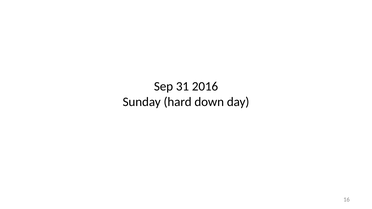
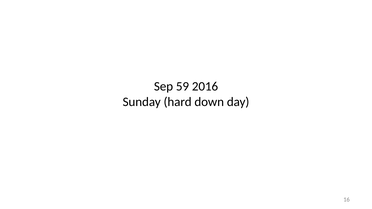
31: 31 -> 59 (182, 87)
